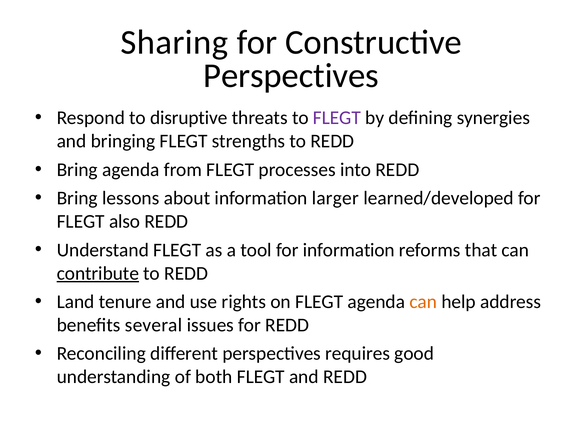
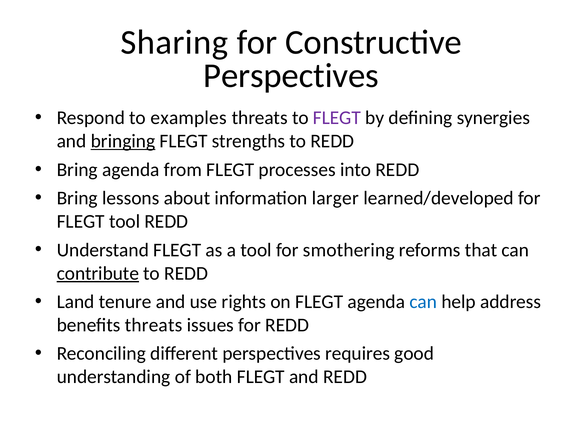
disruptive: disruptive -> examples (189, 118)
bringing underline: none -> present (123, 141)
FLEGT also: also -> tool (125, 221)
for information: information -> smothering (349, 250)
can colour: orange -> blue (423, 301)
benefits several: several -> threats (154, 325)
